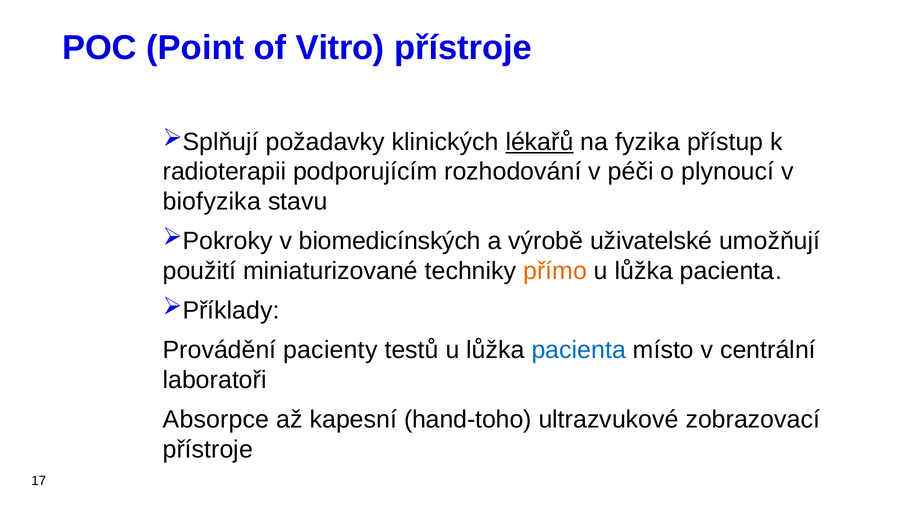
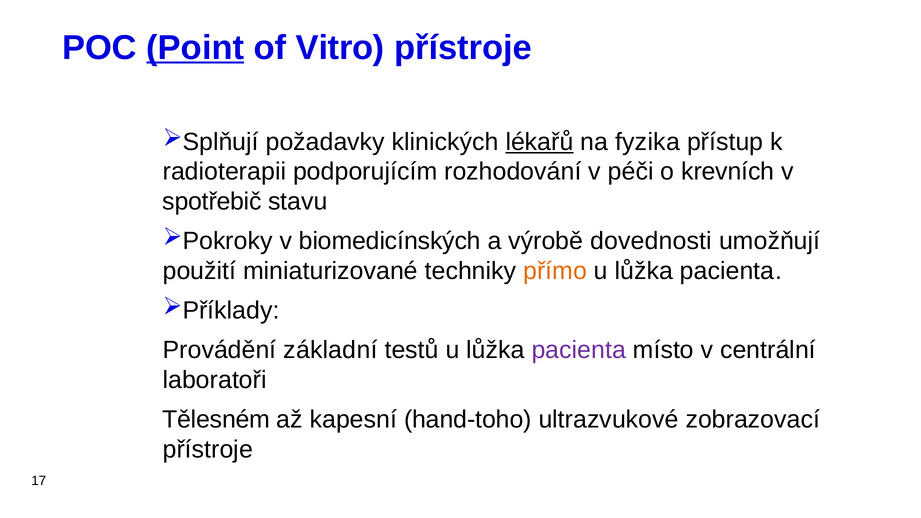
Point underline: none -> present (195, 48)
plynoucí: plynoucí -> krevních (728, 172)
biofyzika: biofyzika -> spotřebič (212, 202)
uživatelské: uživatelské -> dovednosti (651, 241)
pacienty: pacienty -> základní (330, 350)
pacienta colour: blue -> purple (579, 350)
Absorpce: Absorpce -> Tělesném (216, 419)
